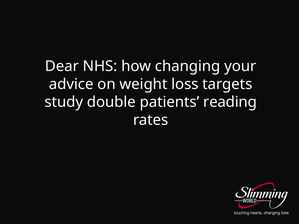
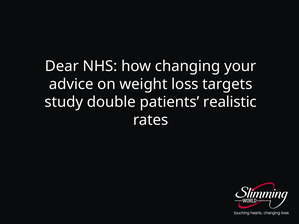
reading: reading -> realistic (230, 102)
